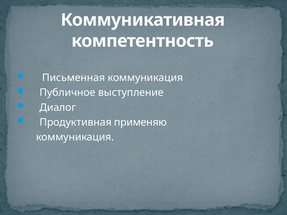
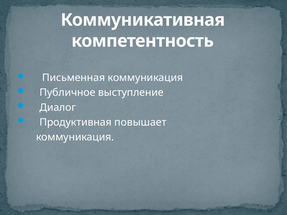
применяю: применяю -> повышает (140, 122)
